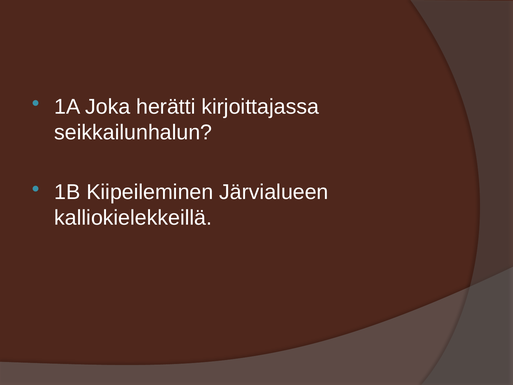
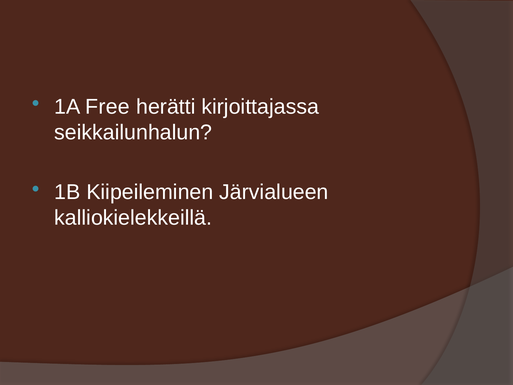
Joka: Joka -> Free (108, 107)
